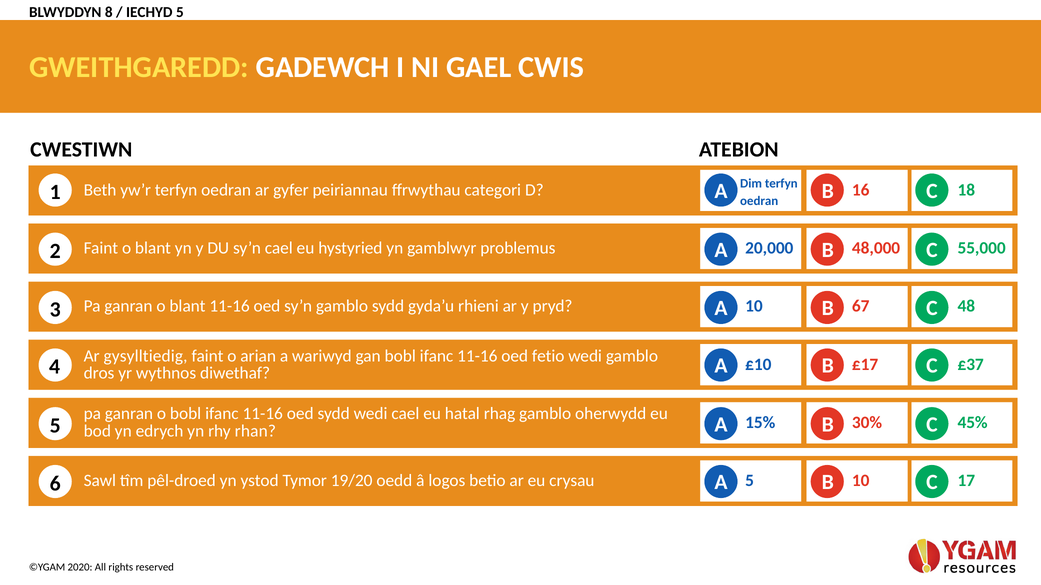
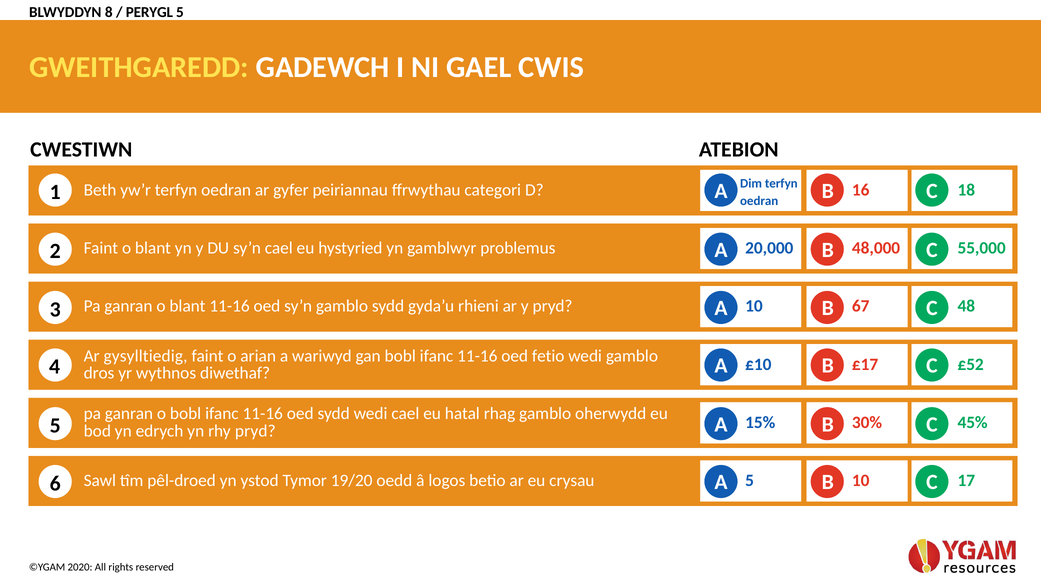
IECHYD: IECHYD -> PERYGL (149, 12)
£37: £37 -> £52 (971, 365)
rhy rhan: rhan -> pryd (255, 431)
